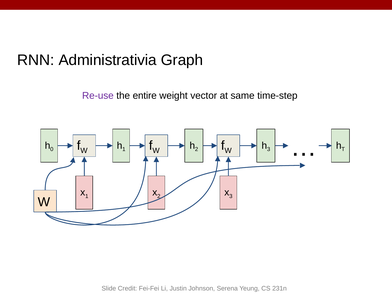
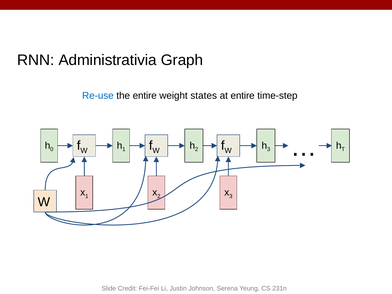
Re-use colour: purple -> blue (98, 96)
vector: vector -> states (204, 96)
at same: same -> entire (243, 96)
